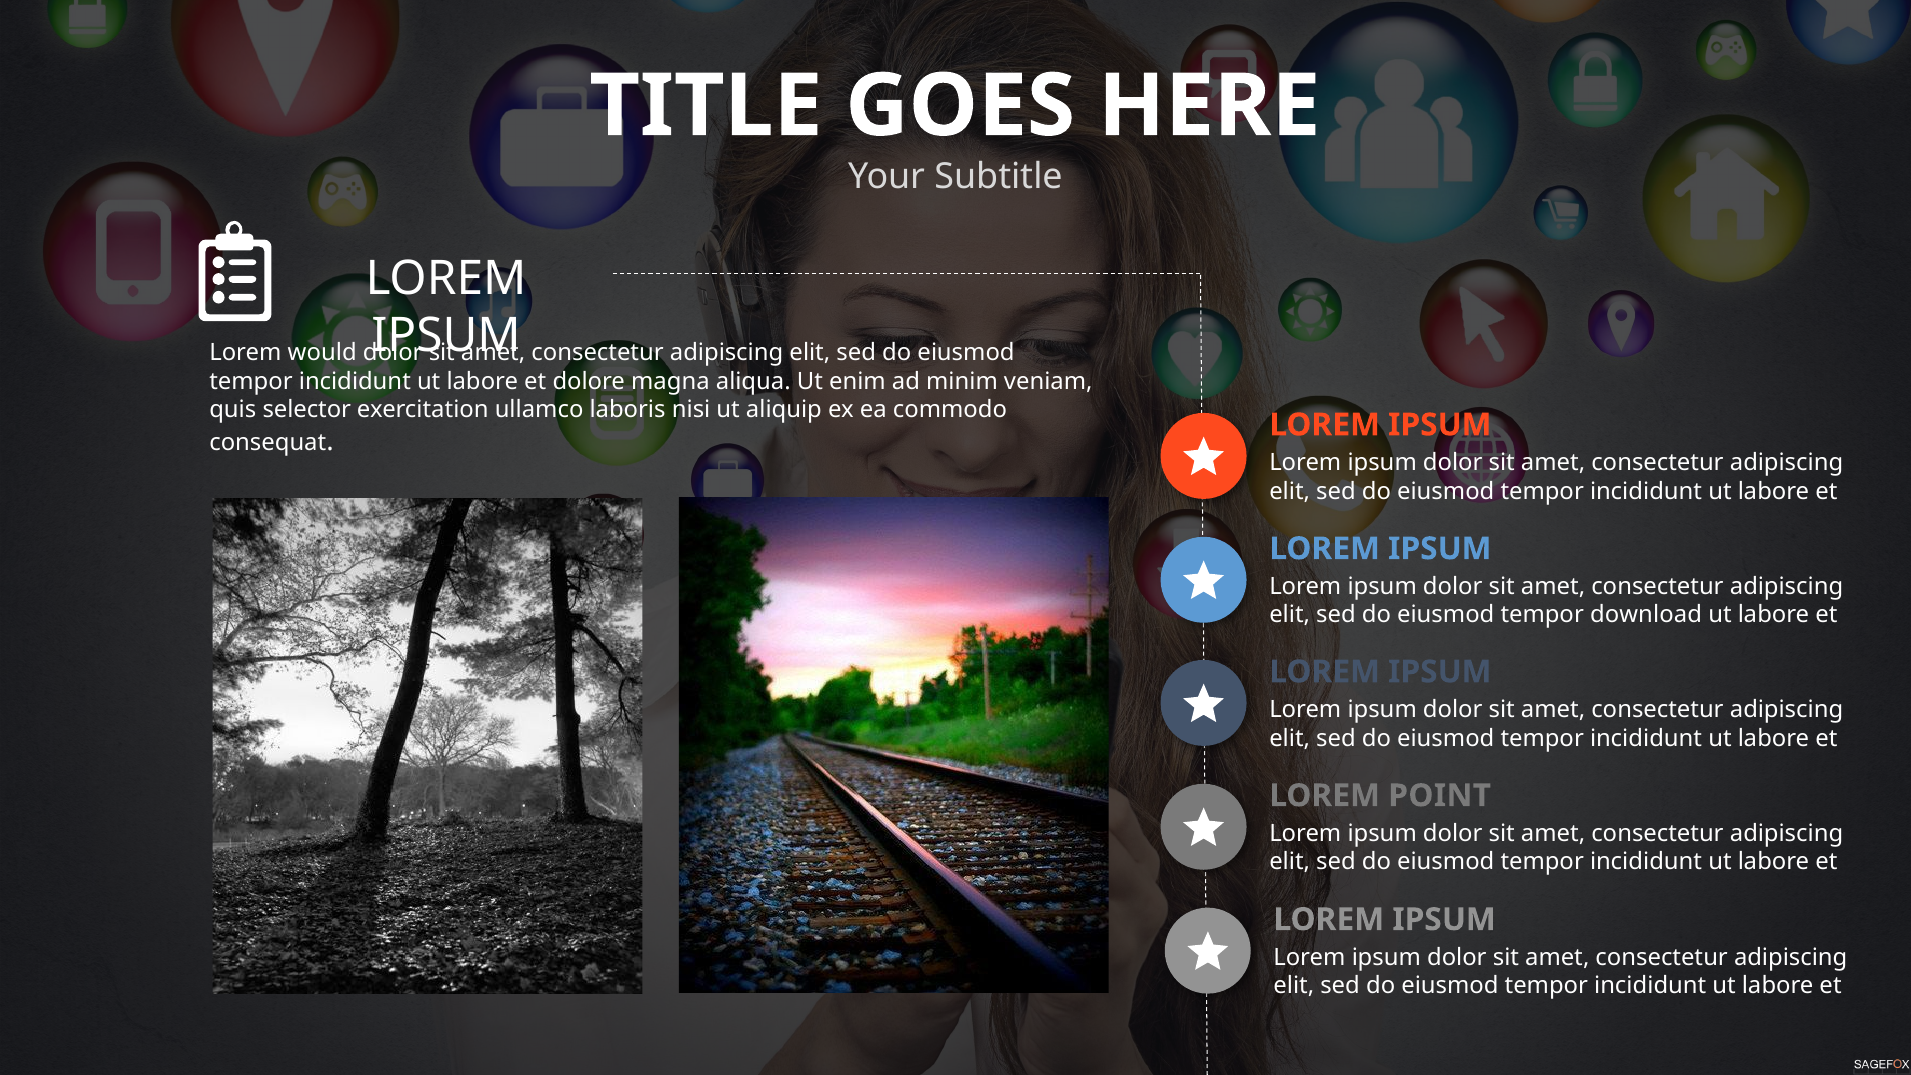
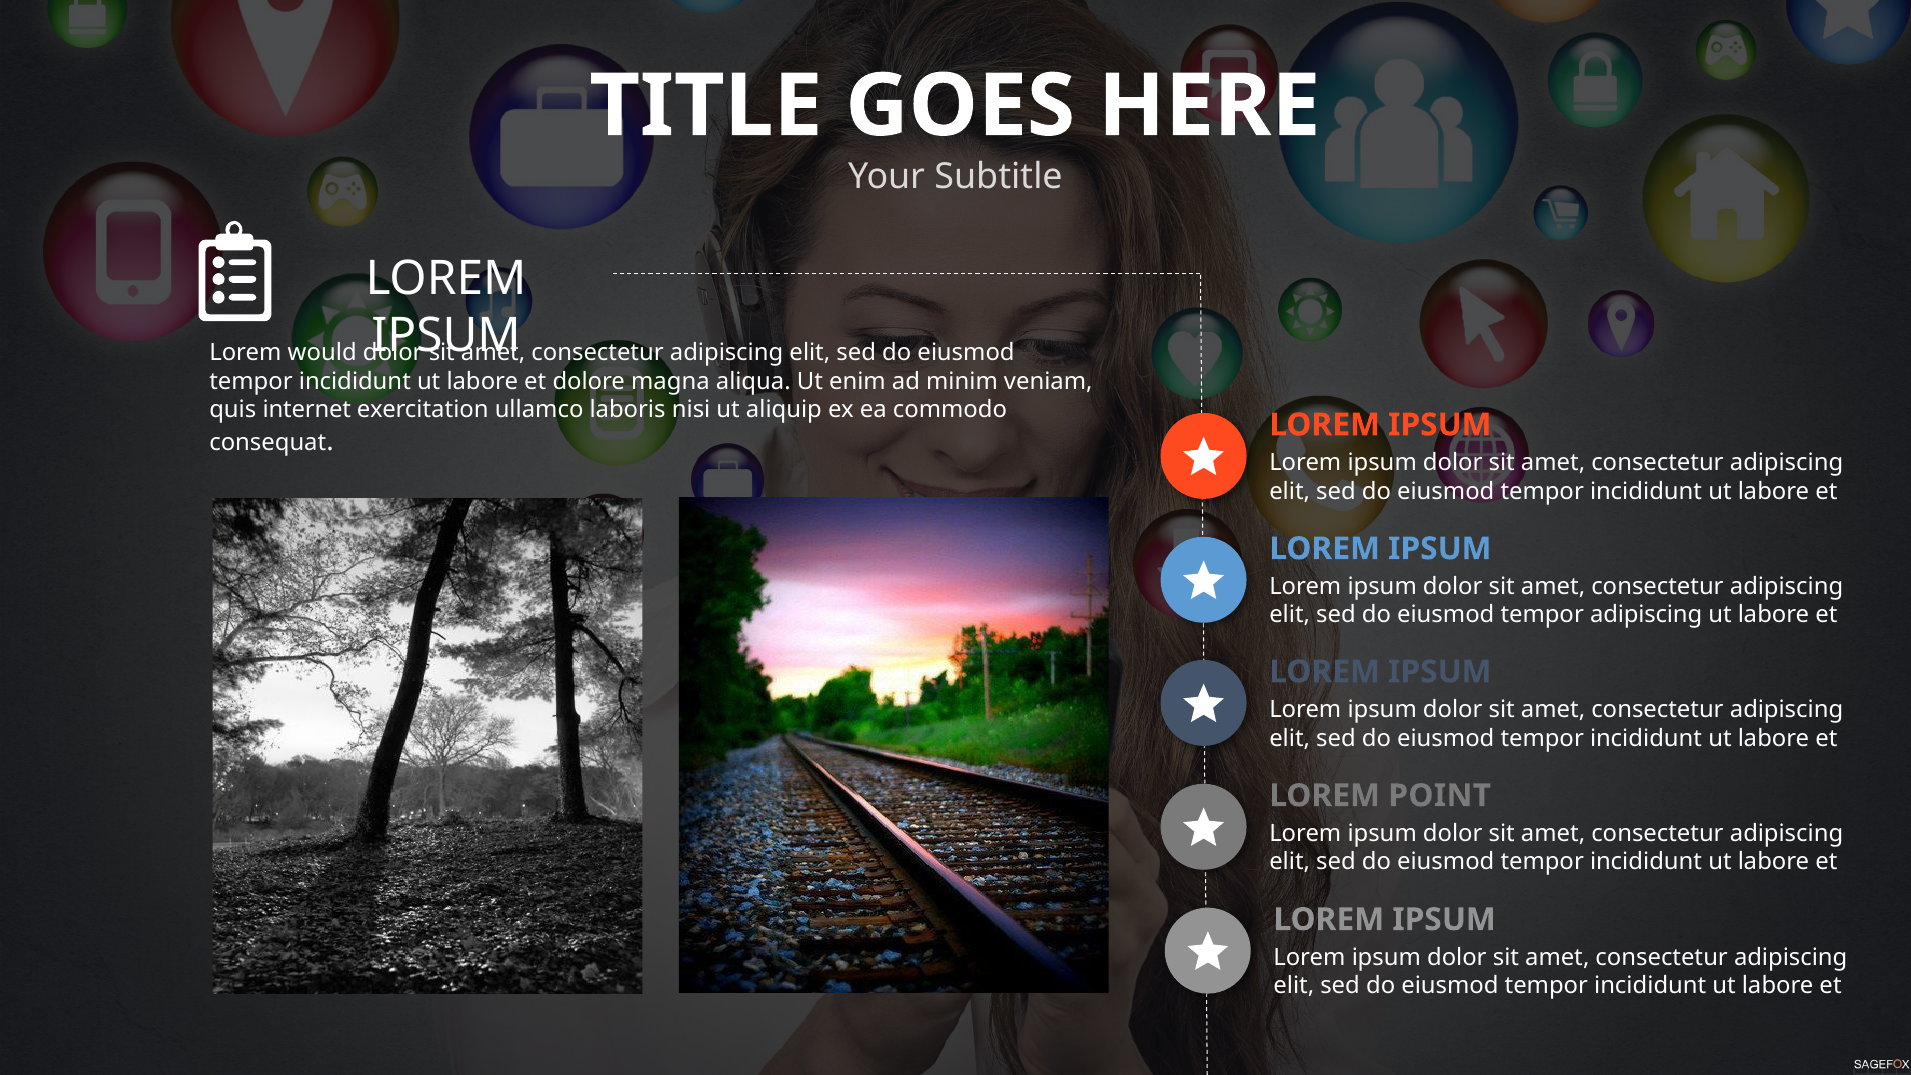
selector: selector -> internet (307, 410)
tempor download: download -> adipiscing (1646, 615)
